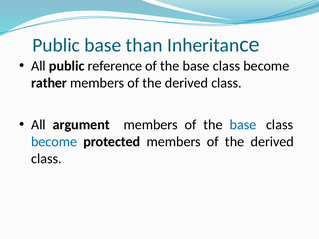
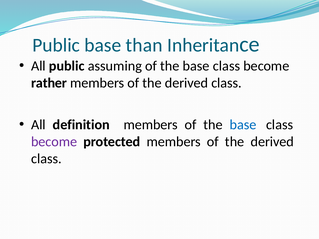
reference: reference -> assuming (115, 66)
argument: argument -> definition (81, 125)
become colour: blue -> purple (54, 142)
